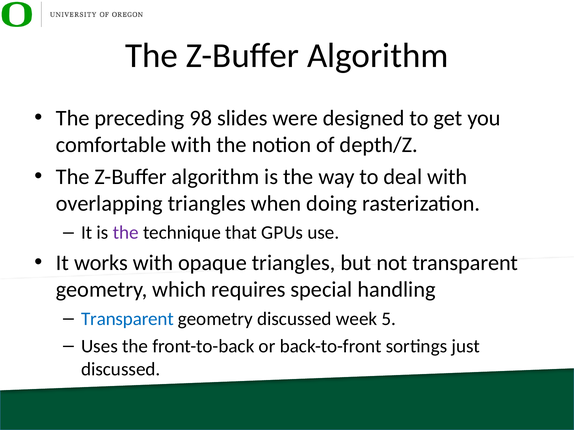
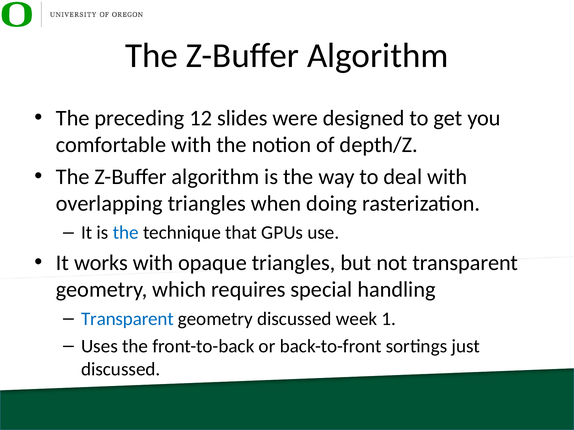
98: 98 -> 12 (201, 118)
the colour: purple -> blue (126, 233)
5: 5 -> 1 (389, 319)
